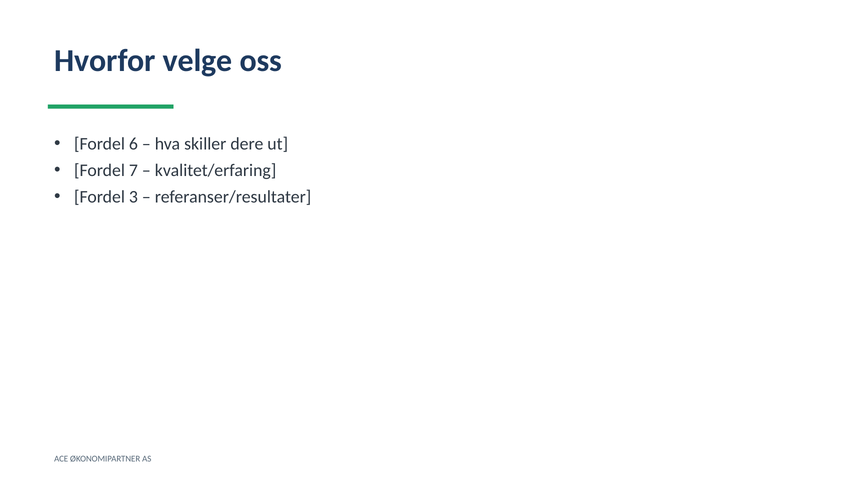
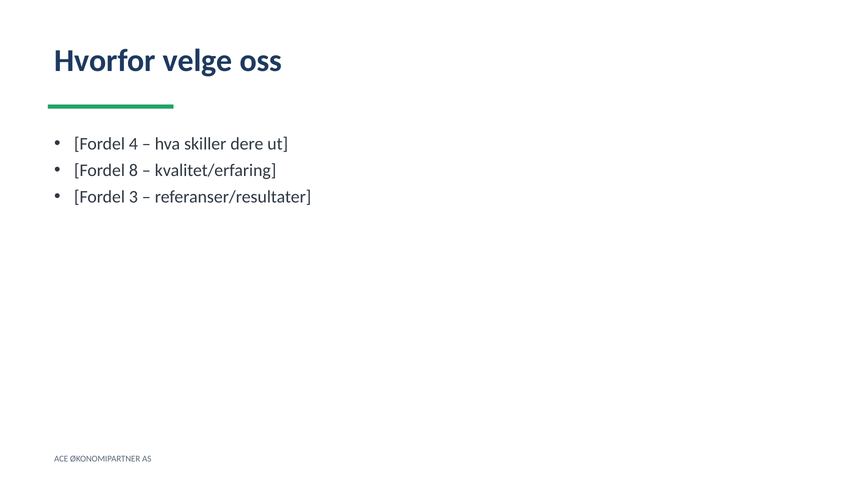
6: 6 -> 4 (133, 144)
7: 7 -> 8 (133, 171)
